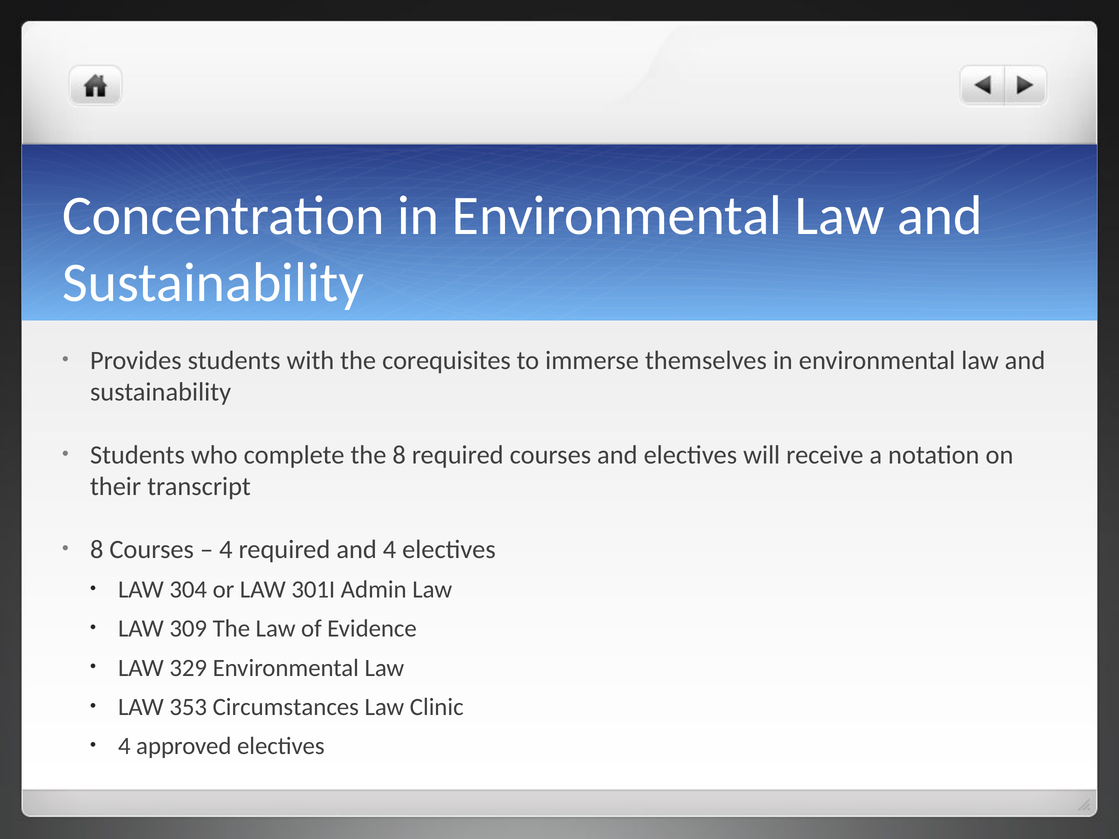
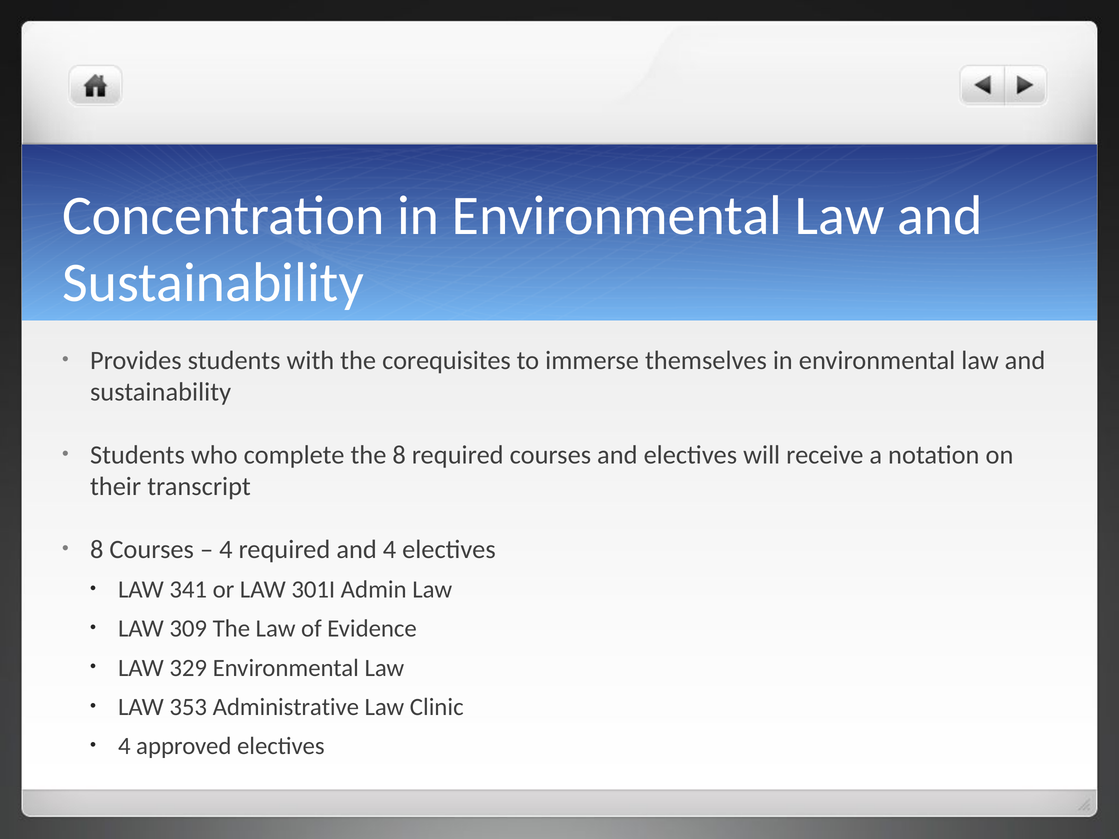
304: 304 -> 341 (188, 590)
Circumstances: Circumstances -> Administrative (286, 707)
